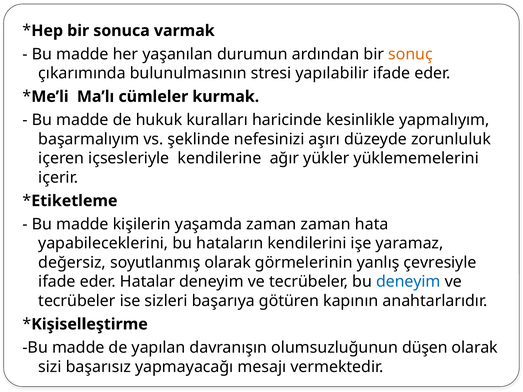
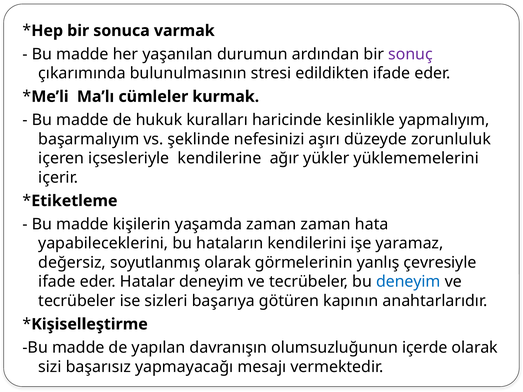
sonuç colour: orange -> purple (410, 54)
yapılabilir: yapılabilir -> edildikten (332, 73)
düşen: düşen -> içerde (425, 348)
